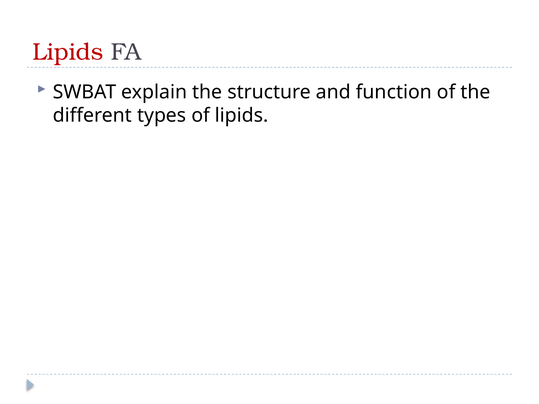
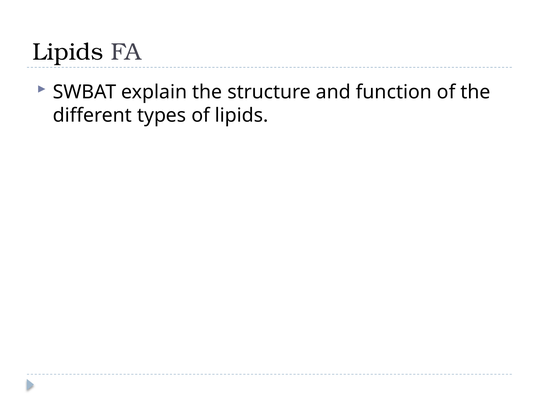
Lipids colour: red -> black (68, 52)
